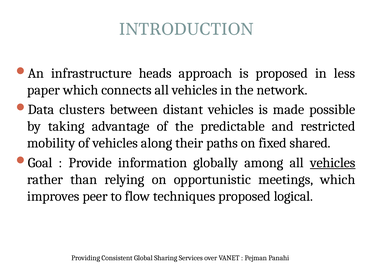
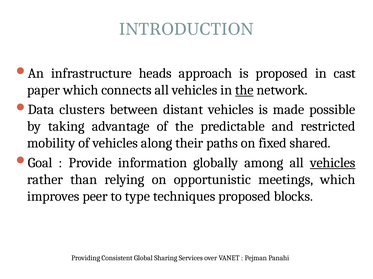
less: less -> cast (345, 74)
the underline: none -> present (244, 90)
flow: flow -> type (137, 197)
logical: logical -> blocks (293, 197)
